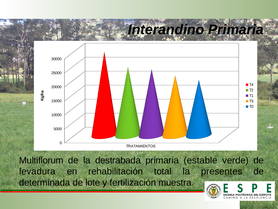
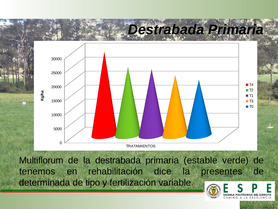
Interandino: Interandino -> Destrabada (166, 30)
levadura: levadura -> tenemos (37, 171)
total: total -> dice (163, 171)
lote: lote -> tipo (93, 182)
muestra: muestra -> variable (176, 182)
